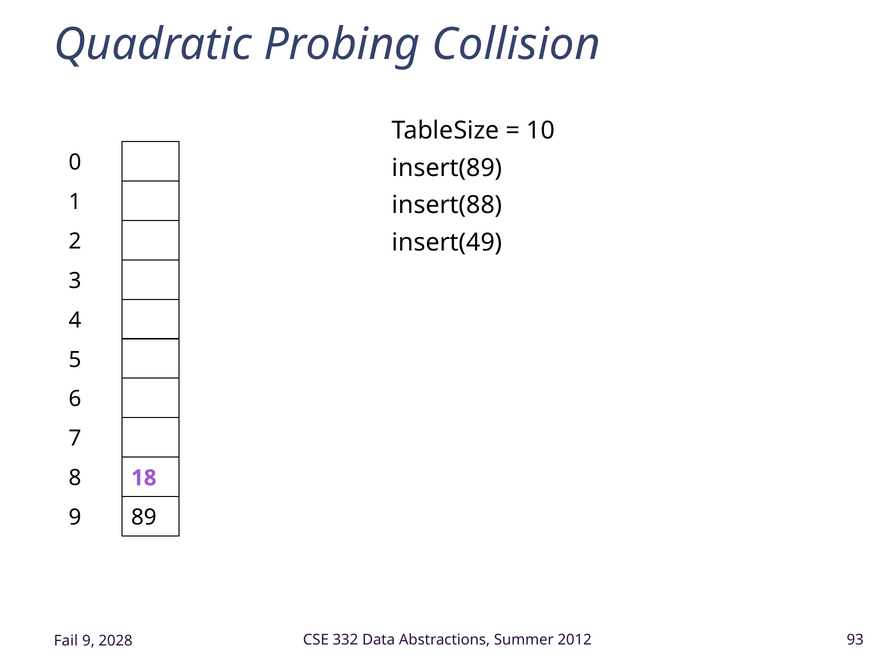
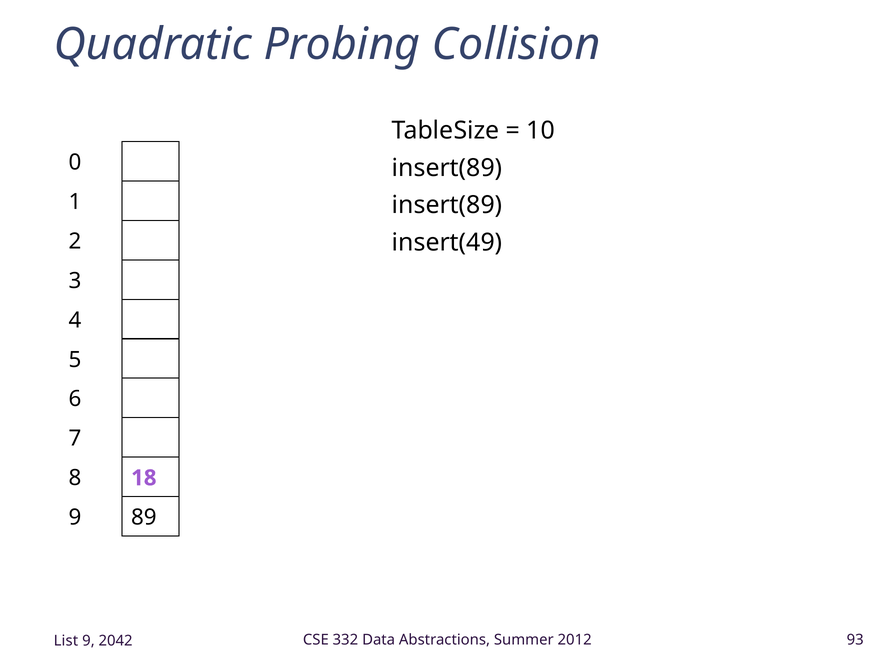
insert(88: insert(88 -> insert(89 (447, 205)
Fail: Fail -> List (66, 641)
2028: 2028 -> 2042 (116, 641)
